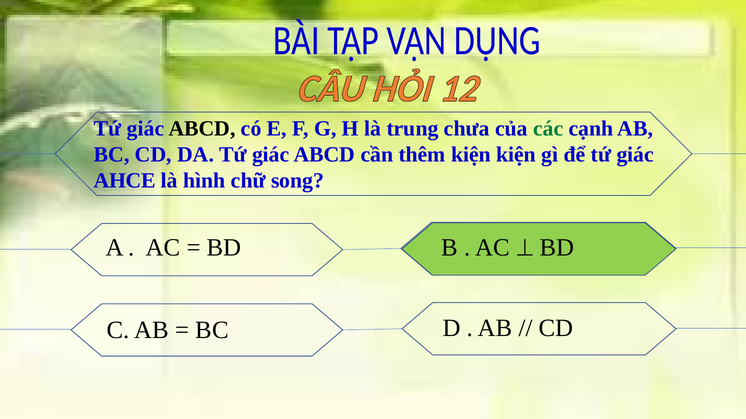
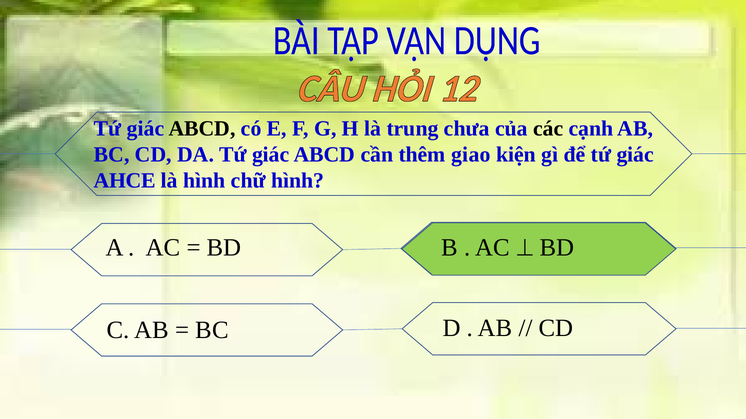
các colour: green -> black (548, 129)
thêm kiện: kiện -> giao (471, 155)
chữ song: song -> hình (298, 181)
